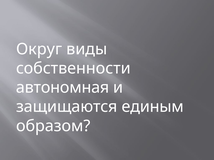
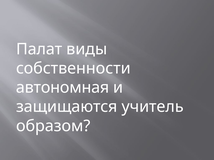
Округ: Округ -> Палат (39, 49)
единым: единым -> учитель (153, 107)
